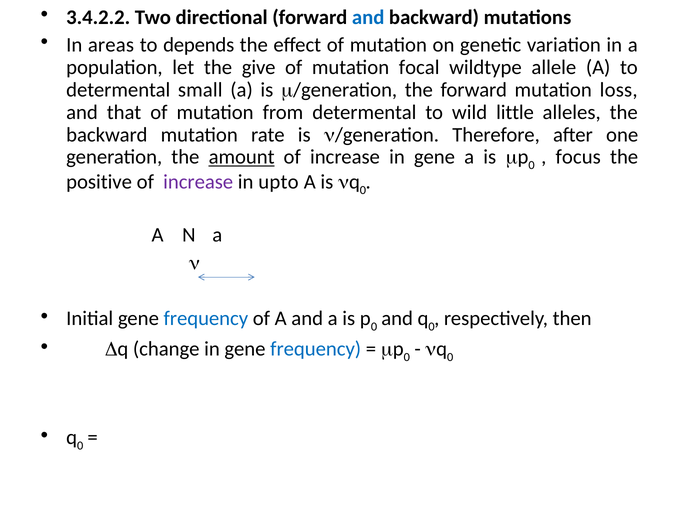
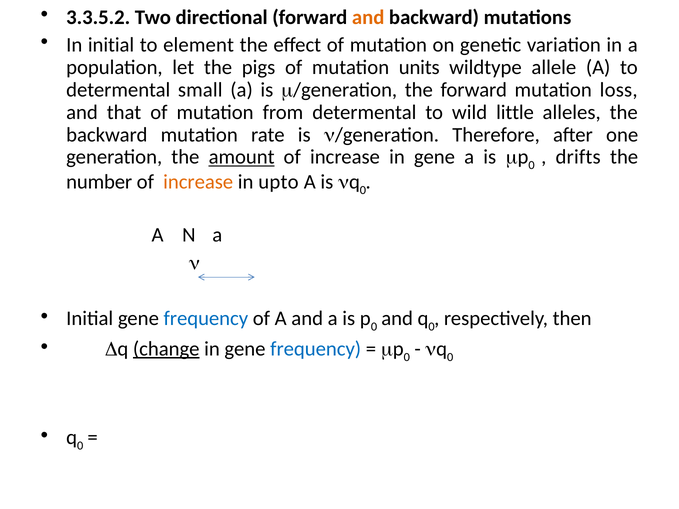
3.4.2.2: 3.4.2.2 -> 3.3.5.2 (98, 17)
and colour: blue -> orange (368, 17)
In areas: areas -> initial (111, 45)
depends: depends -> element (199, 45)
give: give -> pigs (259, 68)
focal: focal -> units (419, 68)
focus: focus -> drifts (578, 157)
positive: positive -> number (99, 182)
increase colour: purple -> orange (198, 182)
change underline: none -> present (166, 349)
